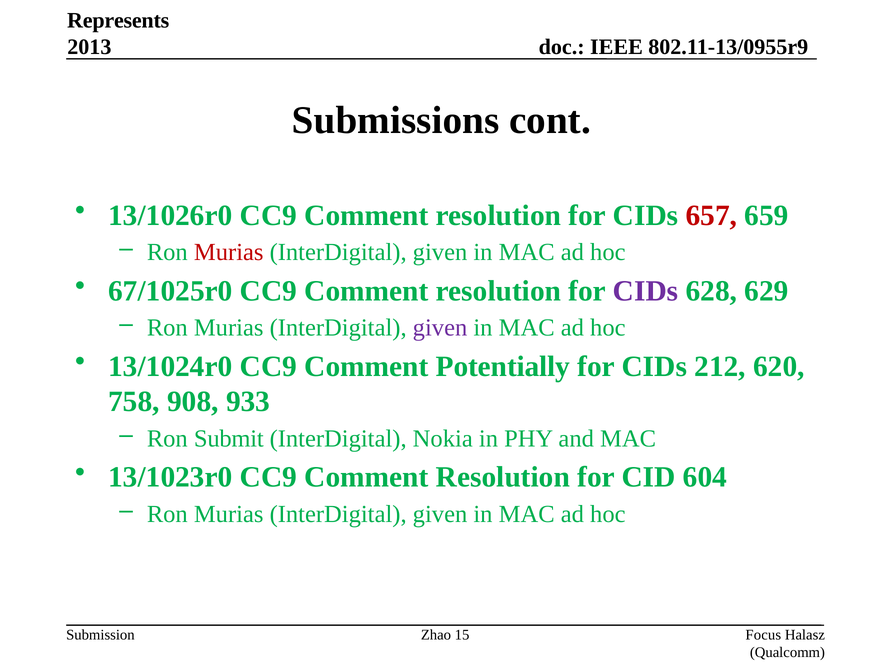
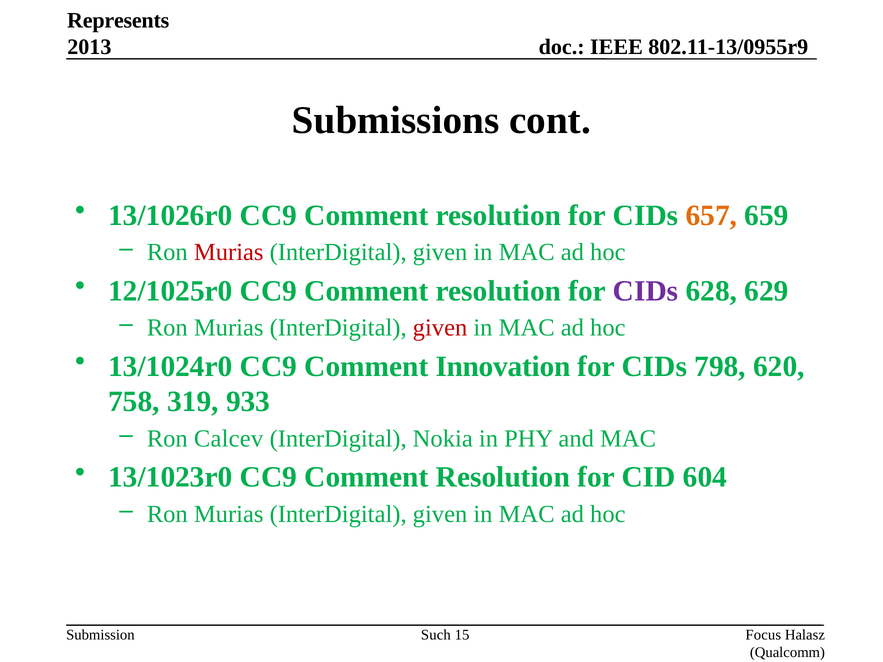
657 colour: red -> orange (711, 215)
67/1025r0: 67/1025r0 -> 12/1025r0 (170, 291)
given colour: purple -> red (440, 328)
Potentially: Potentially -> Innovation (503, 367)
212: 212 -> 798 (720, 367)
908: 908 -> 319 (193, 402)
Submit: Submit -> Calcev (229, 439)
Zhao: Zhao -> Such (436, 635)
